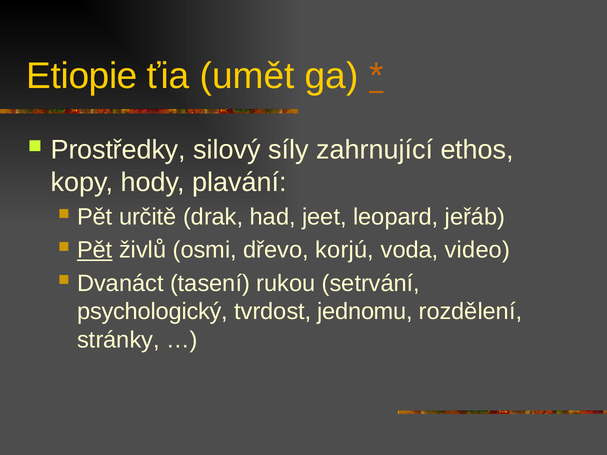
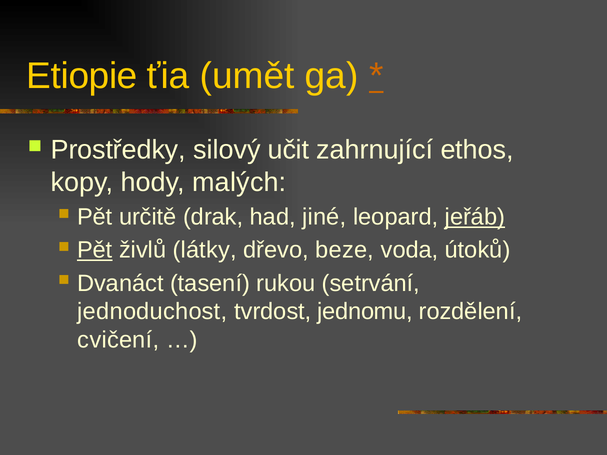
síly: síly -> učit (288, 150)
plavání: plavání -> malých (239, 182)
jeet: jeet -> jiné (324, 217)
jeřáb underline: none -> present (475, 217)
osmi: osmi -> látky (205, 250)
korjú: korjú -> beze (345, 250)
video: video -> útoků (478, 250)
psychologický: psychologický -> jednoduchost (152, 312)
stránky: stránky -> cvičení (118, 340)
